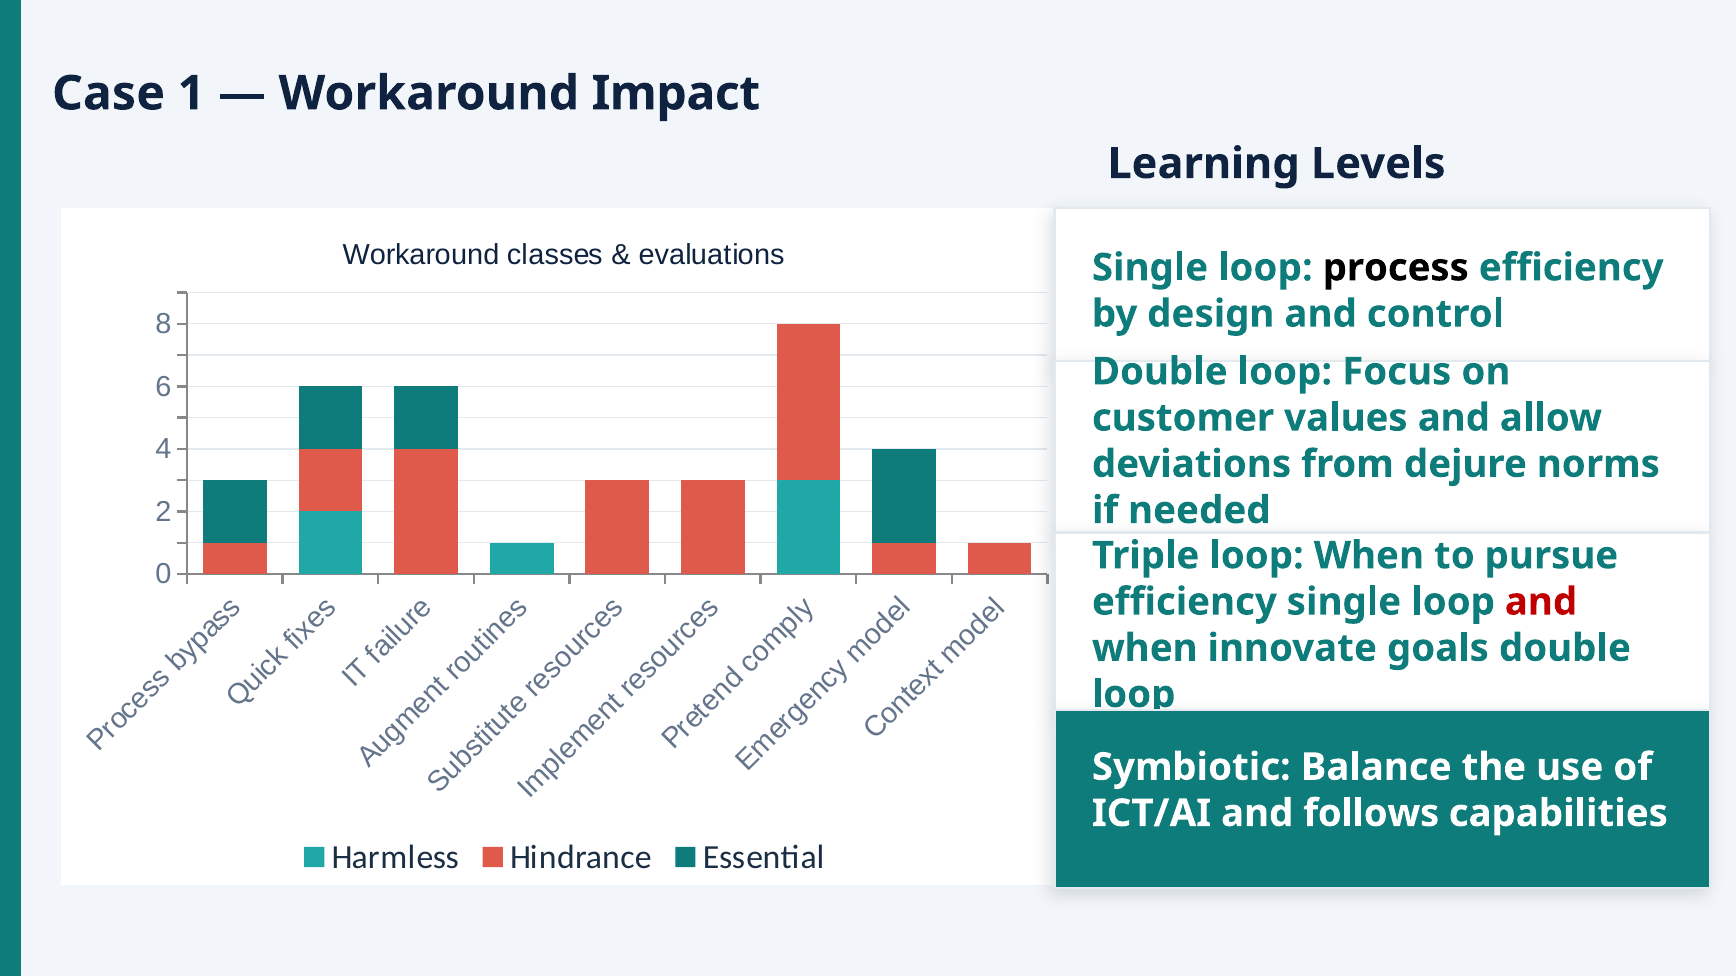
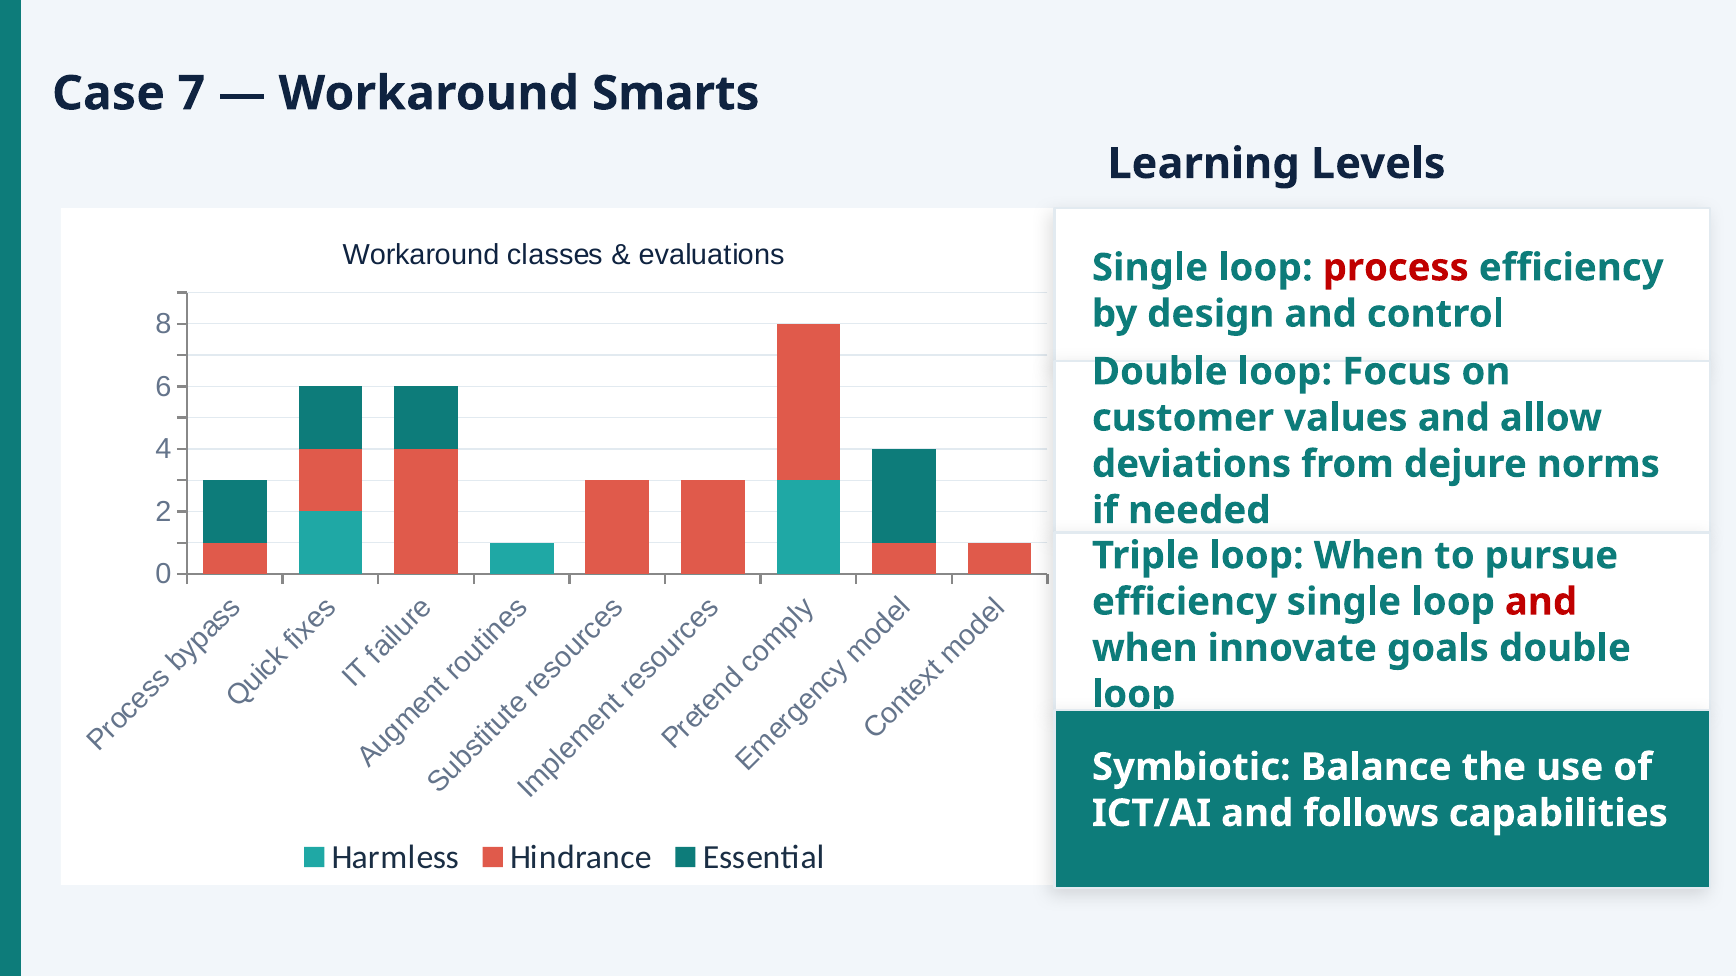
1: 1 -> 7 (191, 94)
Impact: Impact -> Smarts (676, 94)
process colour: black -> red (1396, 268)
